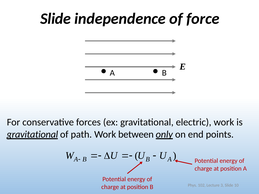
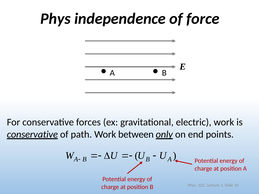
Slide: Slide -> Phys (56, 19)
gravitational: gravitational -> conservative (32, 134)
